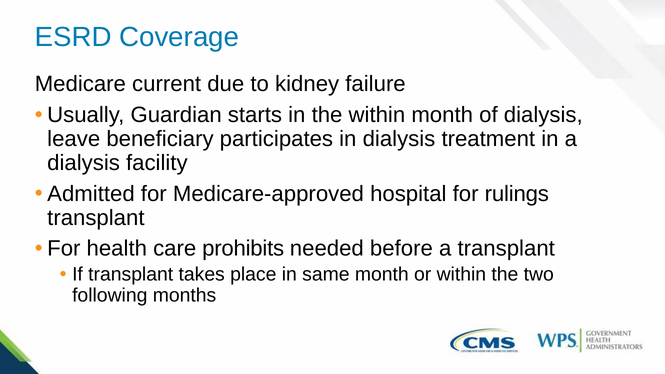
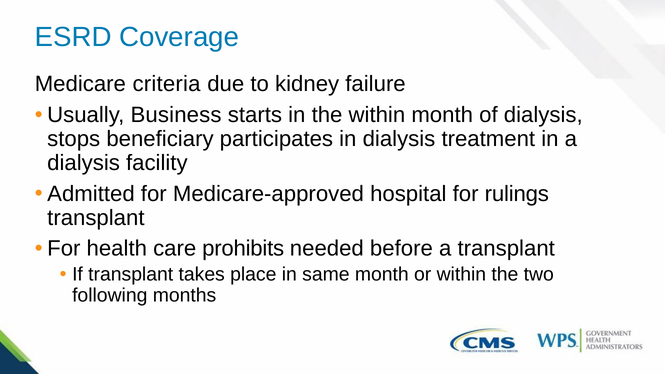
current: current -> criteria (167, 84)
Guardian: Guardian -> Business (176, 115)
leave: leave -> stops (74, 139)
